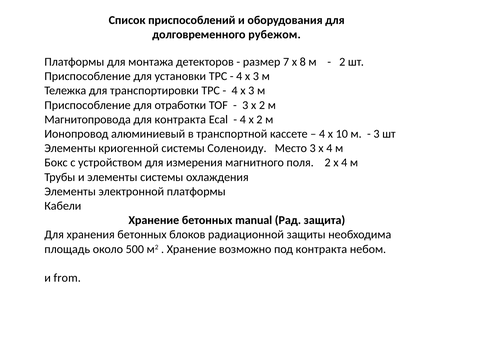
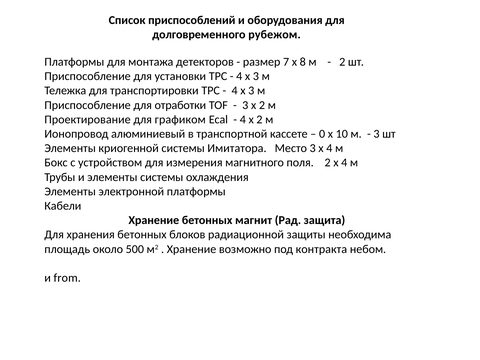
Магнитопровода: Магнитопровода -> Проектирование (88, 119)
для контракта: контракта -> графиком (180, 119)
4: 4 -> 0 (322, 134)
Соленоиду: Соленоиду -> Имитатора (237, 148)
manual: manual -> магнит (254, 220)
